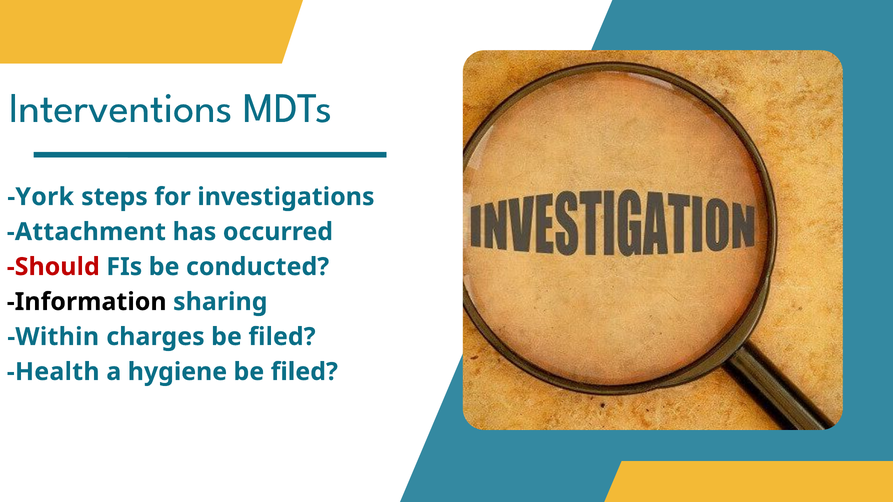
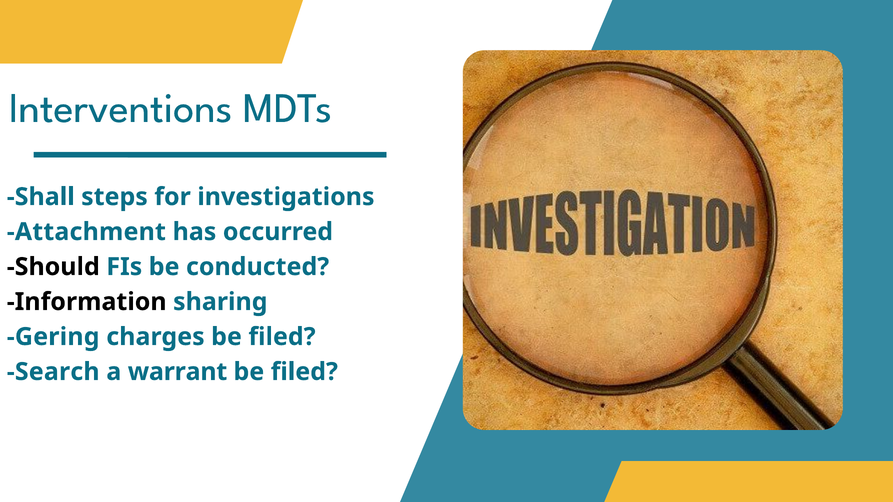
York: York -> Shall (41, 197)
Should colour: red -> black (53, 267)
Within: Within -> Gering (53, 337)
Health: Health -> Search (53, 372)
hygiene: hygiene -> warrant (177, 372)
